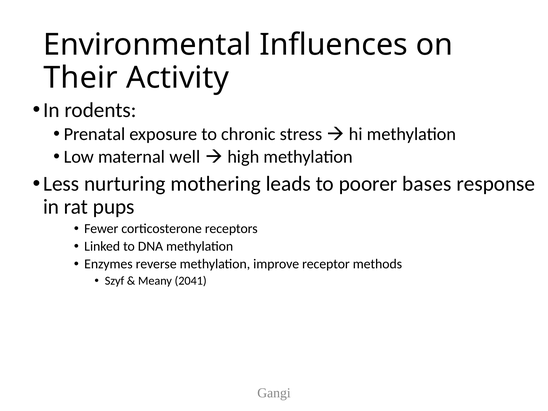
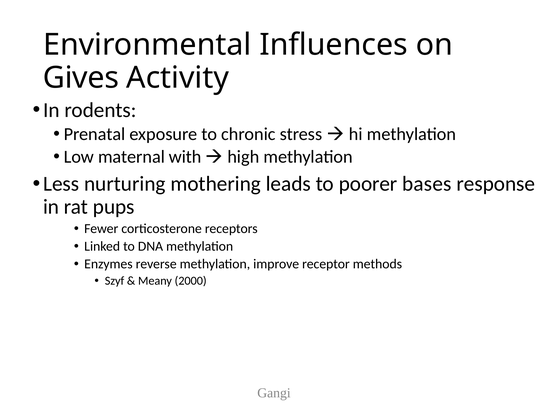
Their: Their -> Gives (81, 78)
well: well -> with (185, 157)
2041: 2041 -> 2000 (191, 281)
